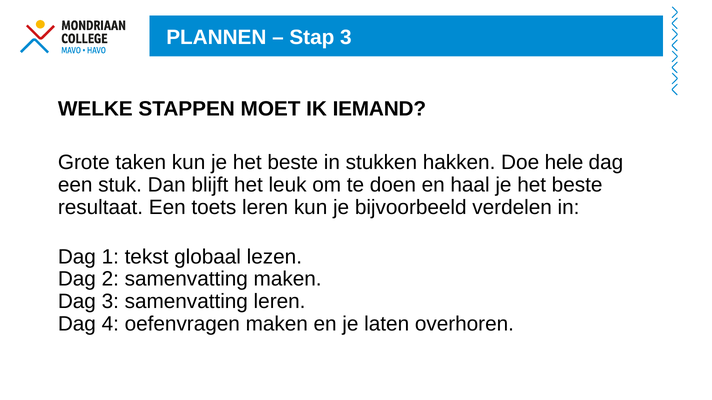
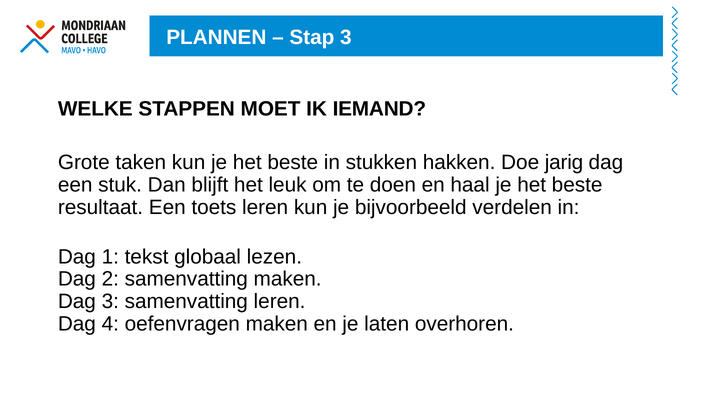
hele: hele -> jarig (564, 163)
